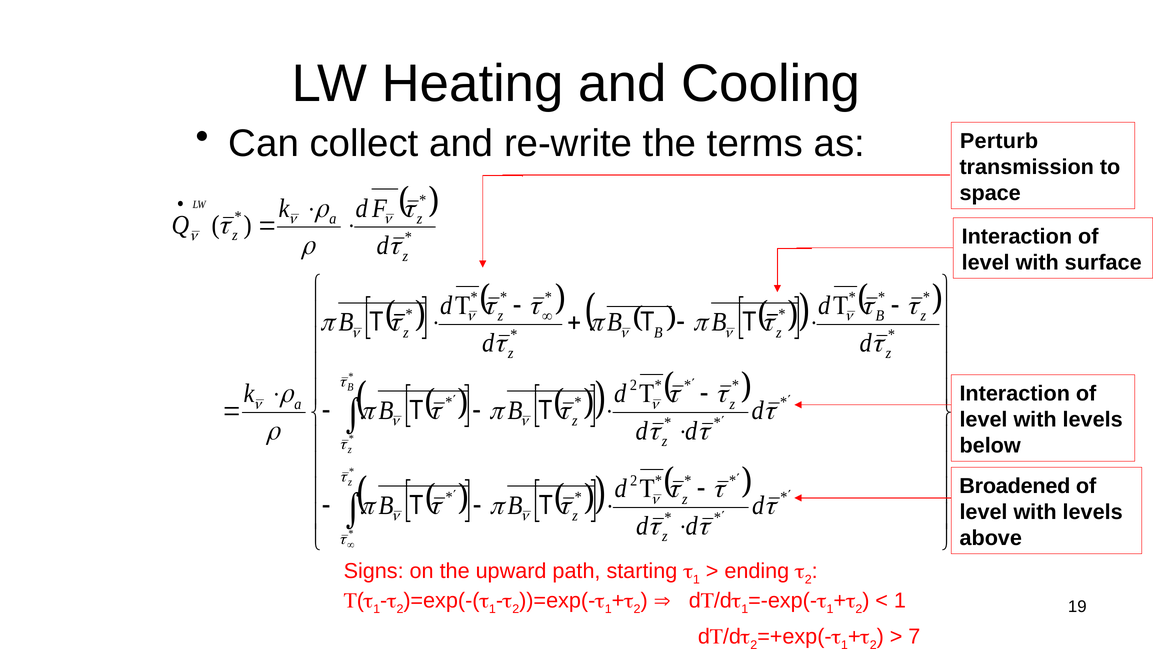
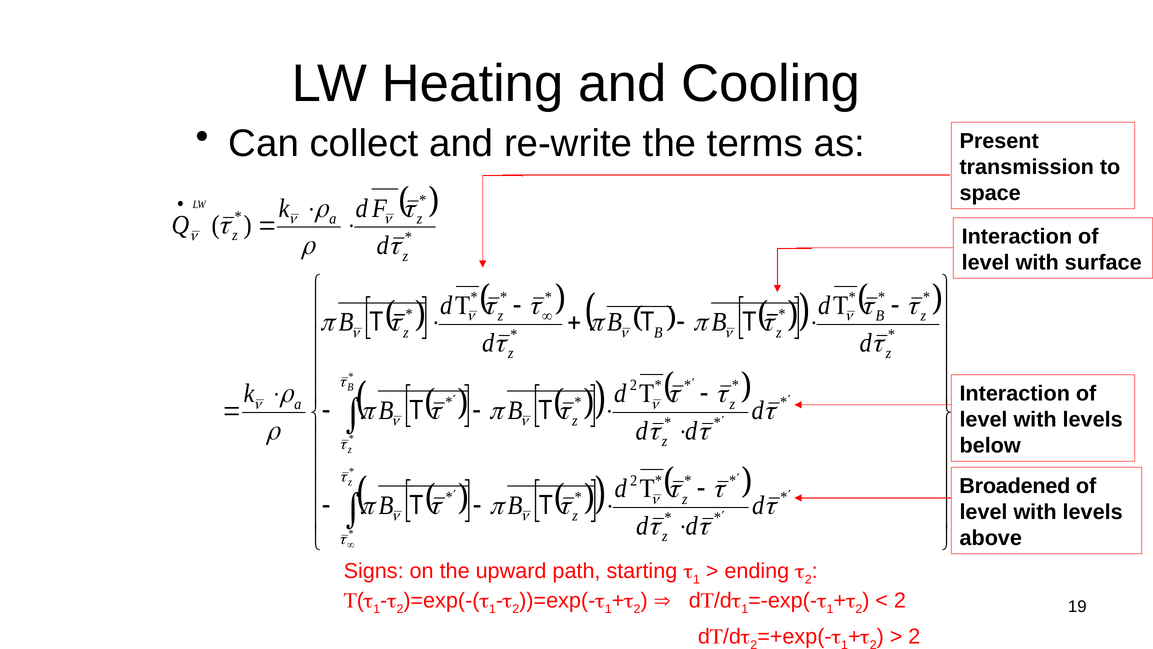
Perturb: Perturb -> Present (999, 141)
1: 1 -> 2 (900, 600)
7: 7 -> 2 (914, 636)
